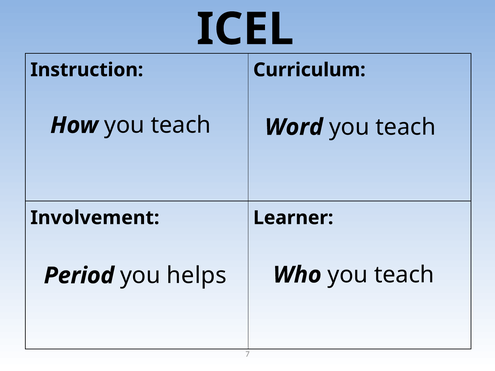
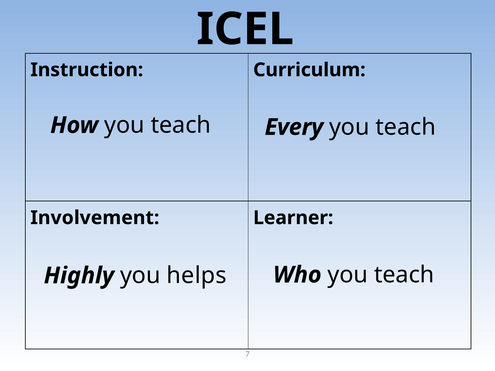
Word: Word -> Every (294, 127)
Period: Period -> Highly (79, 276)
